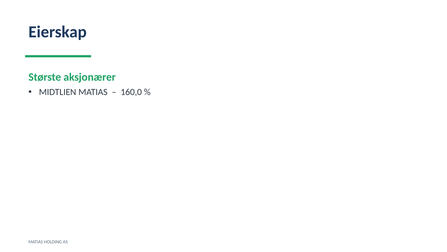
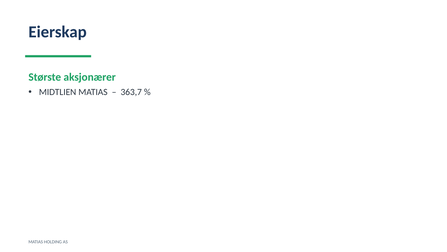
160,0: 160,0 -> 363,7 (131, 92)
